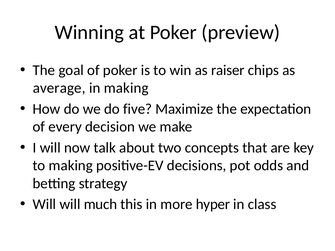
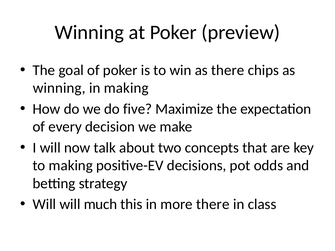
as raiser: raiser -> there (228, 70)
average: average -> winning (59, 88)
more hyper: hyper -> there (213, 204)
